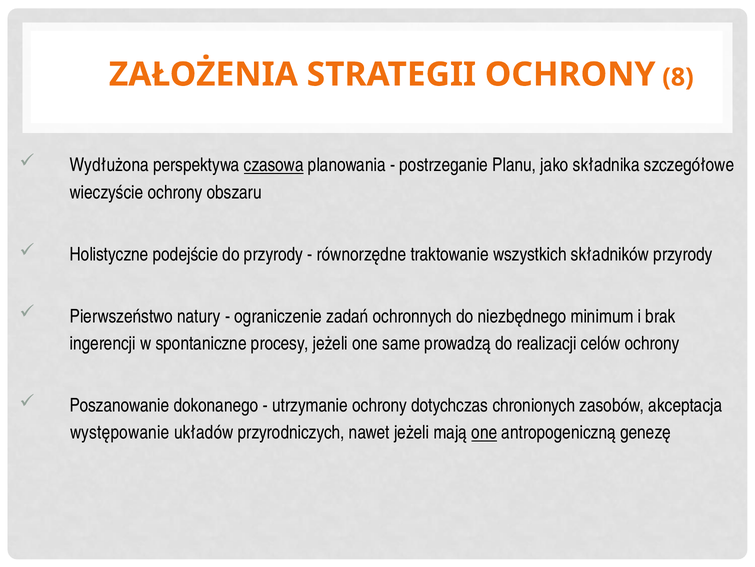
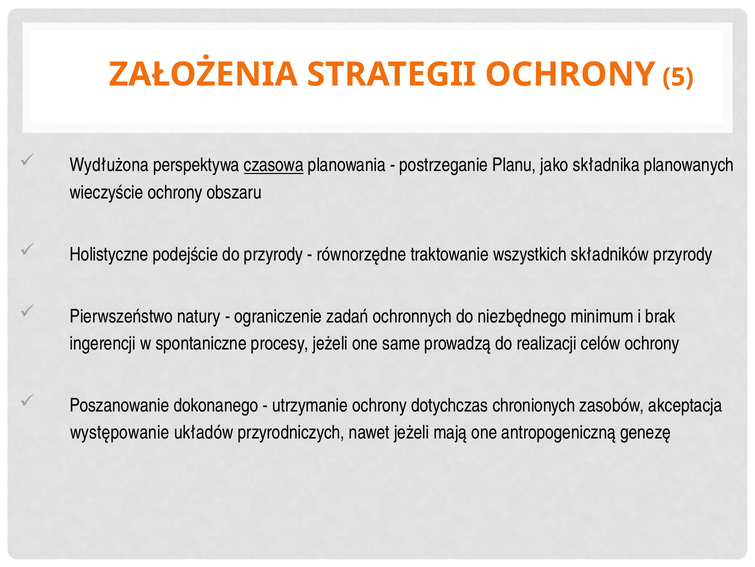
8: 8 -> 5 (678, 77)
szczegółowe: szczegółowe -> planowanych (689, 165)
one underline: present -> none (484, 432)
